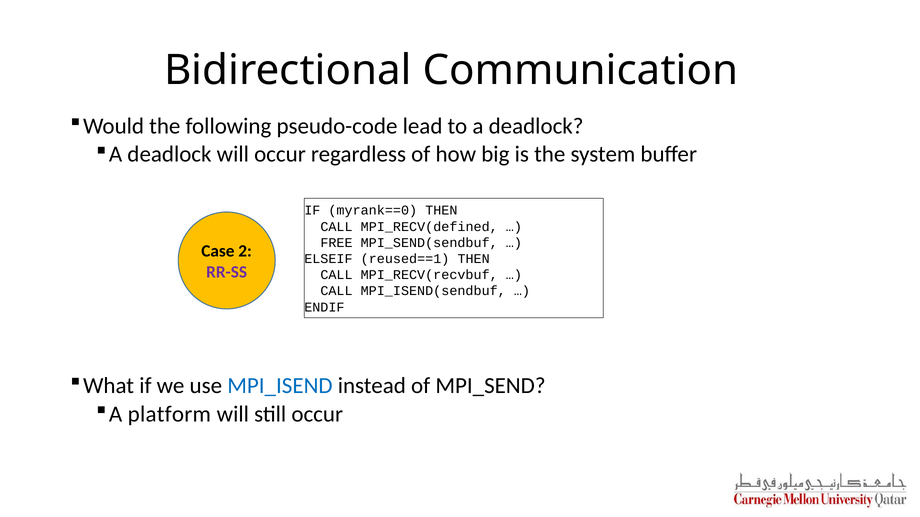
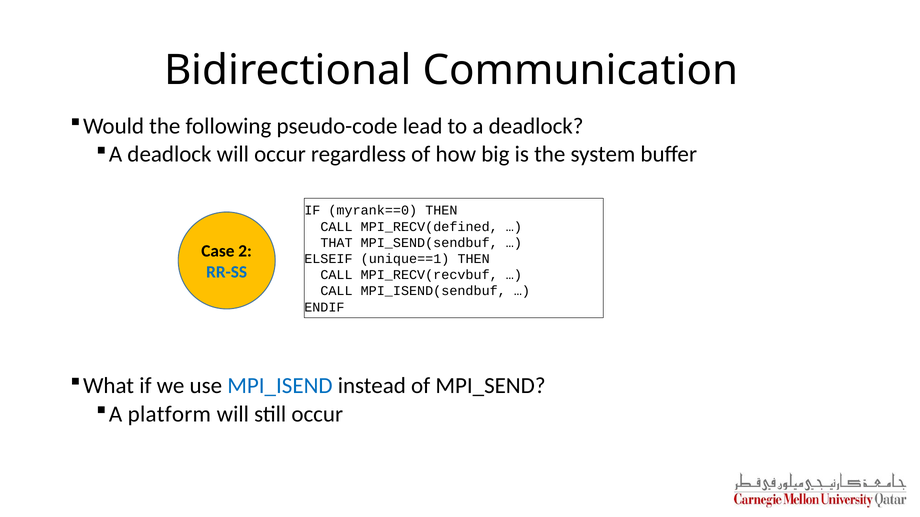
FREE: FREE -> THAT (336, 243)
reused==1: reused==1 -> unique==1 (405, 259)
RR-SS colour: purple -> blue (227, 272)
